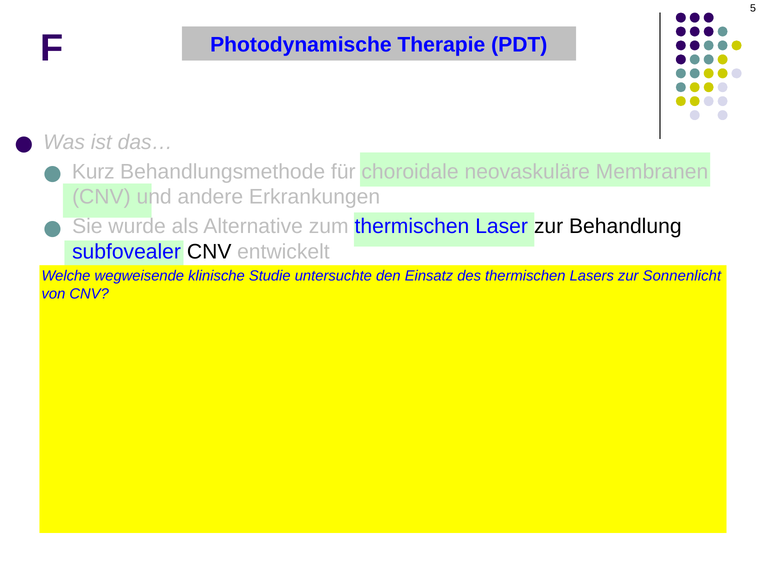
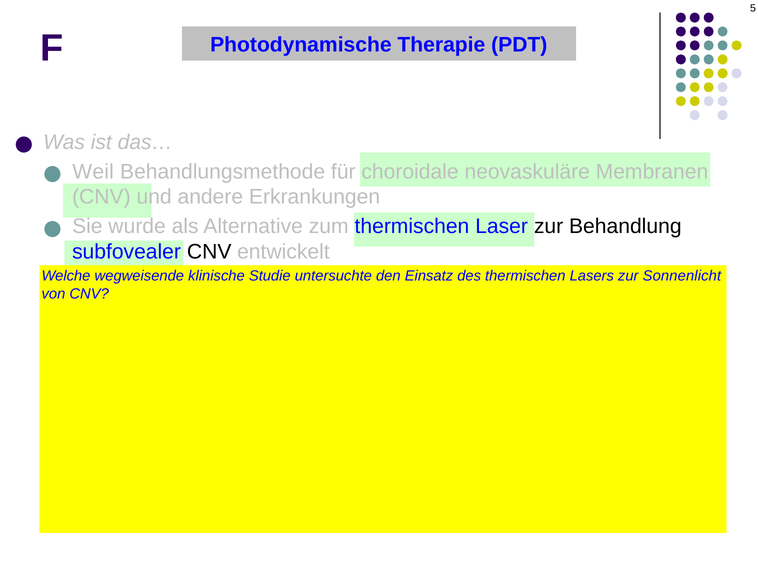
Kurz: Kurz -> Weil (93, 172)
